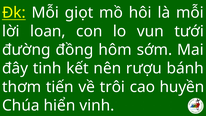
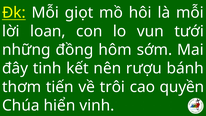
đường: đường -> những (26, 50)
huyền: huyền -> quyền (182, 87)
